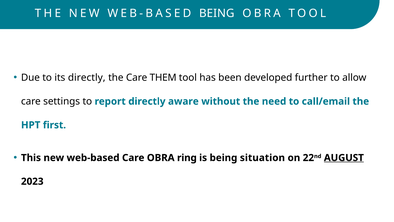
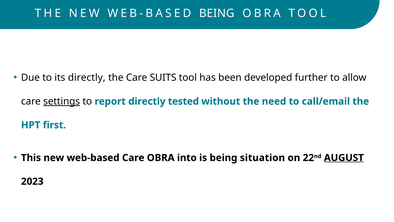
THEM: THEM -> SUITS (163, 78)
settings underline: none -> present (62, 101)
aware: aware -> tested (183, 101)
ring: ring -> into (187, 158)
